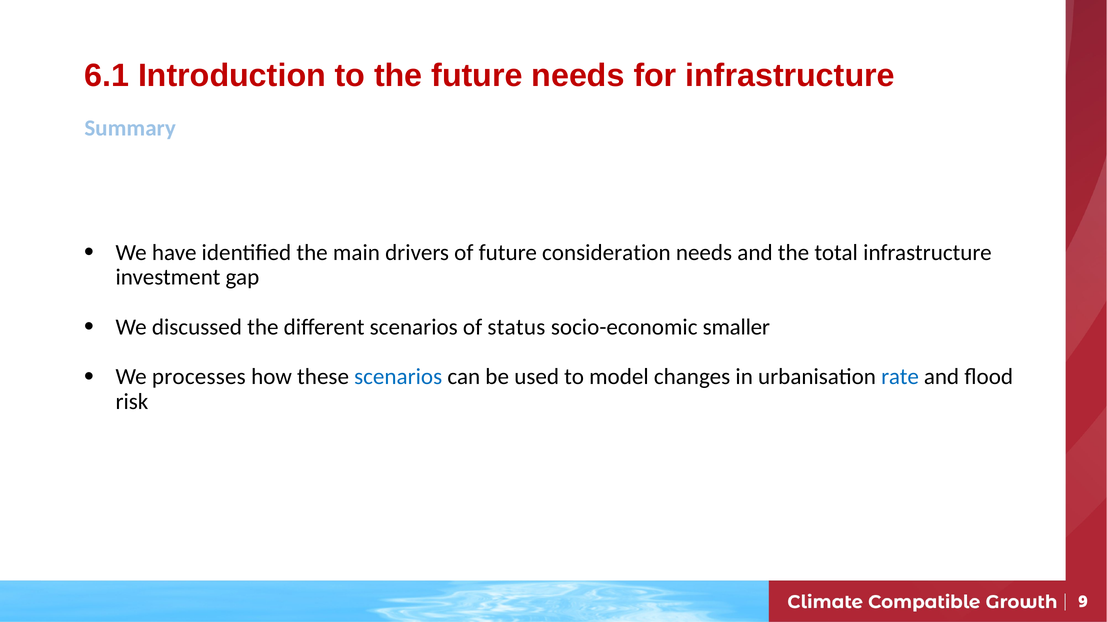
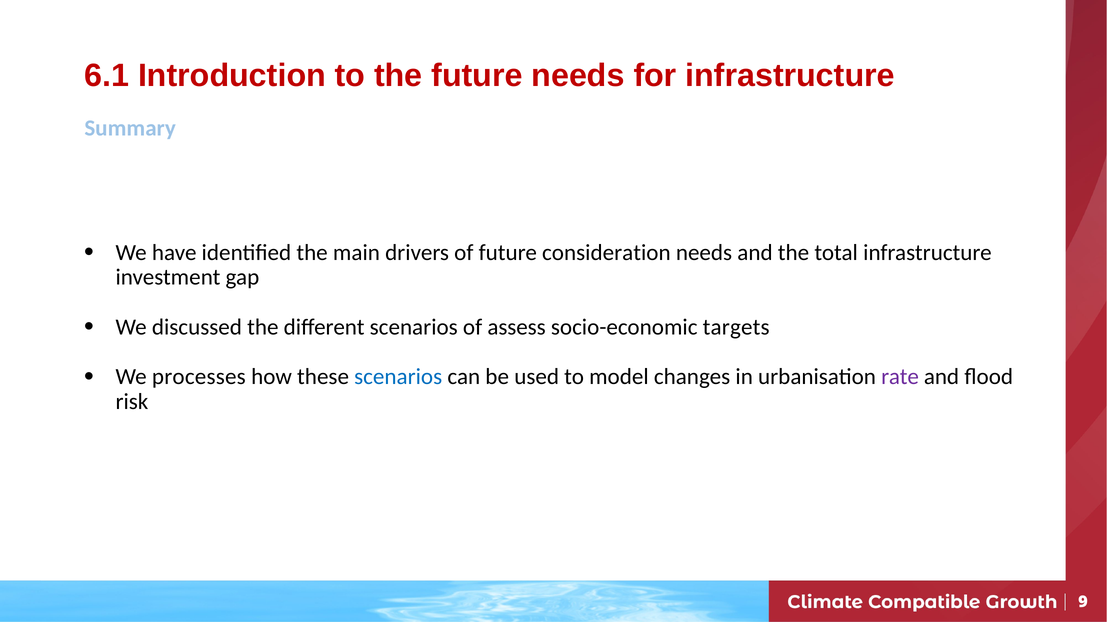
status: status -> assess (517, 327)
smaller: smaller -> targets (736, 327)
rate colour: blue -> purple (900, 377)
